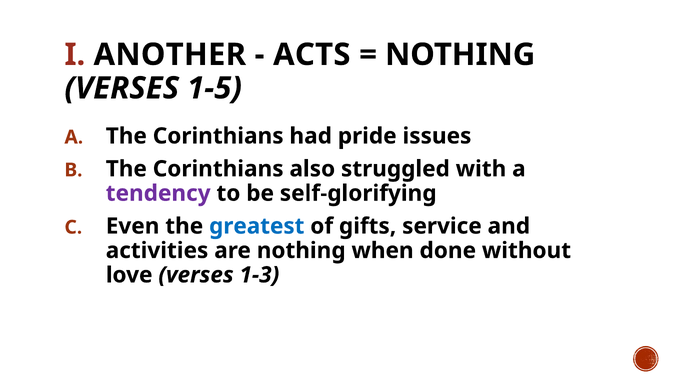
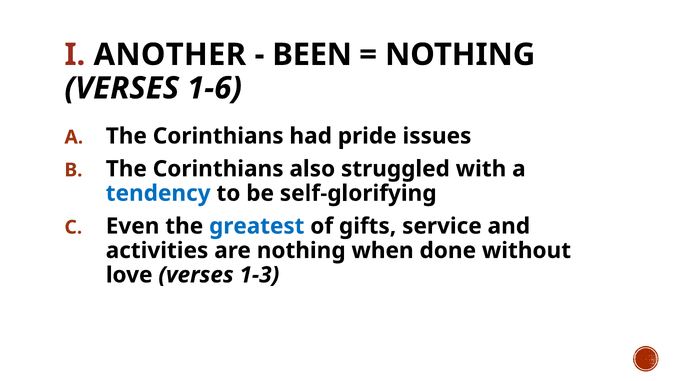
ACTS: ACTS -> BEEN (312, 55)
1-5: 1-5 -> 1-6 (215, 88)
tendency colour: purple -> blue (158, 193)
